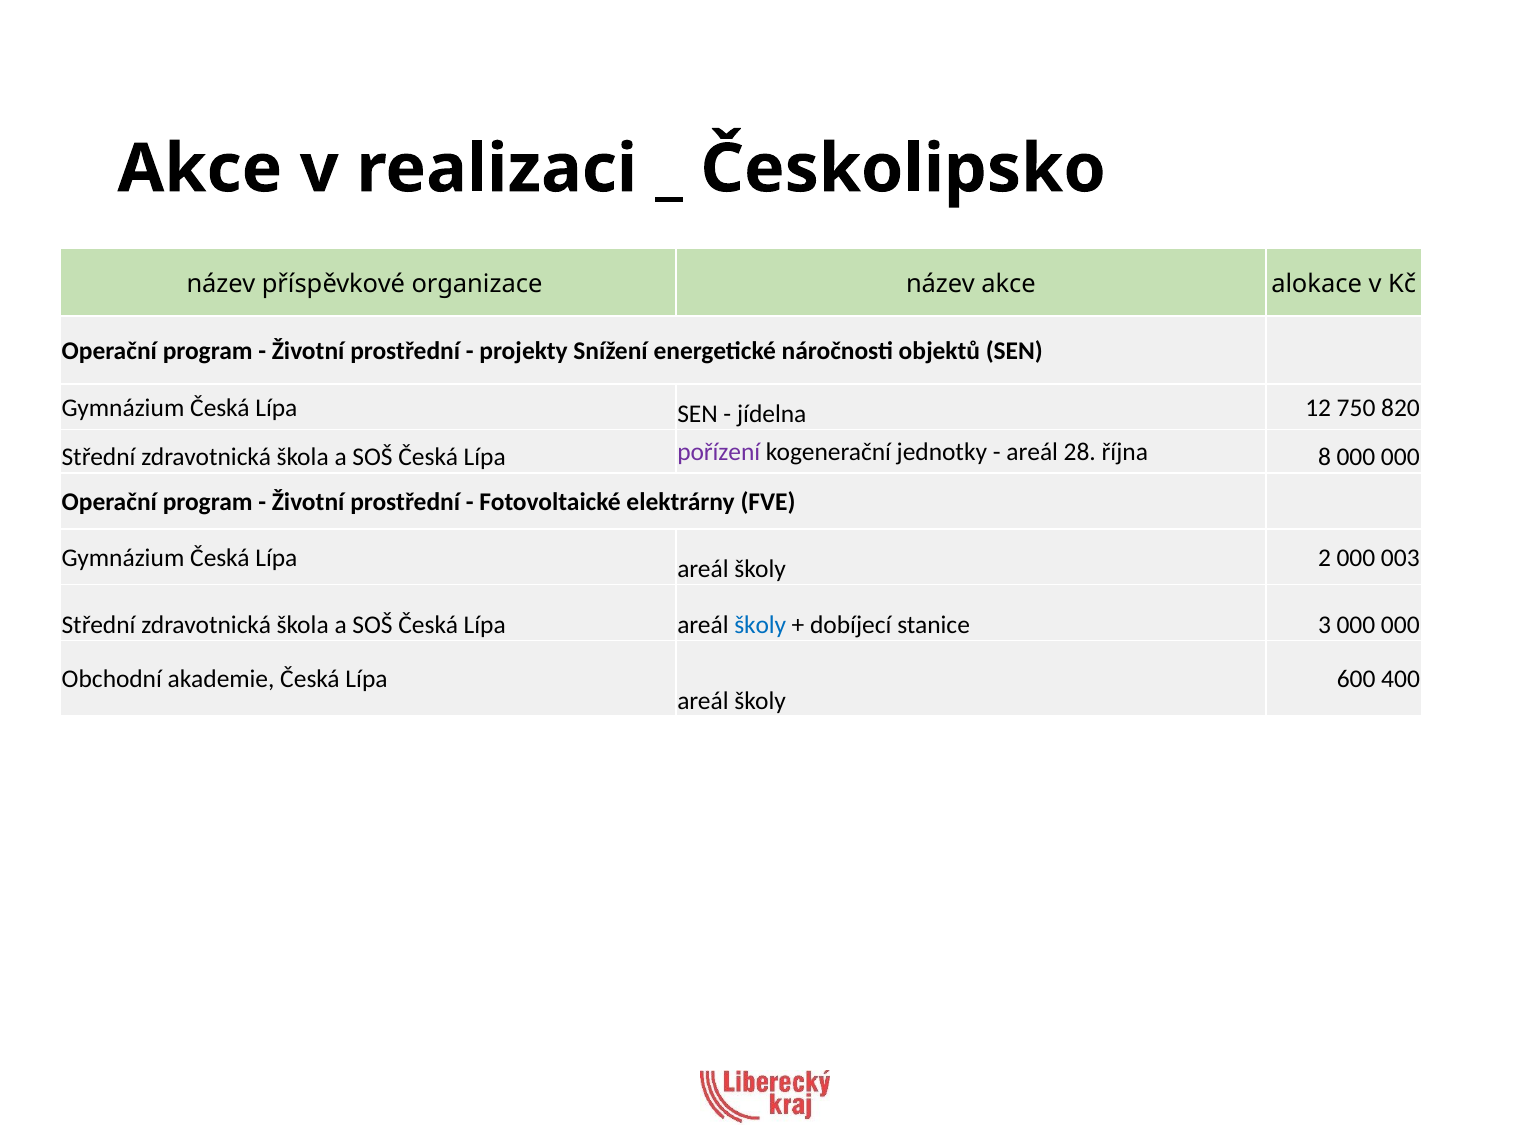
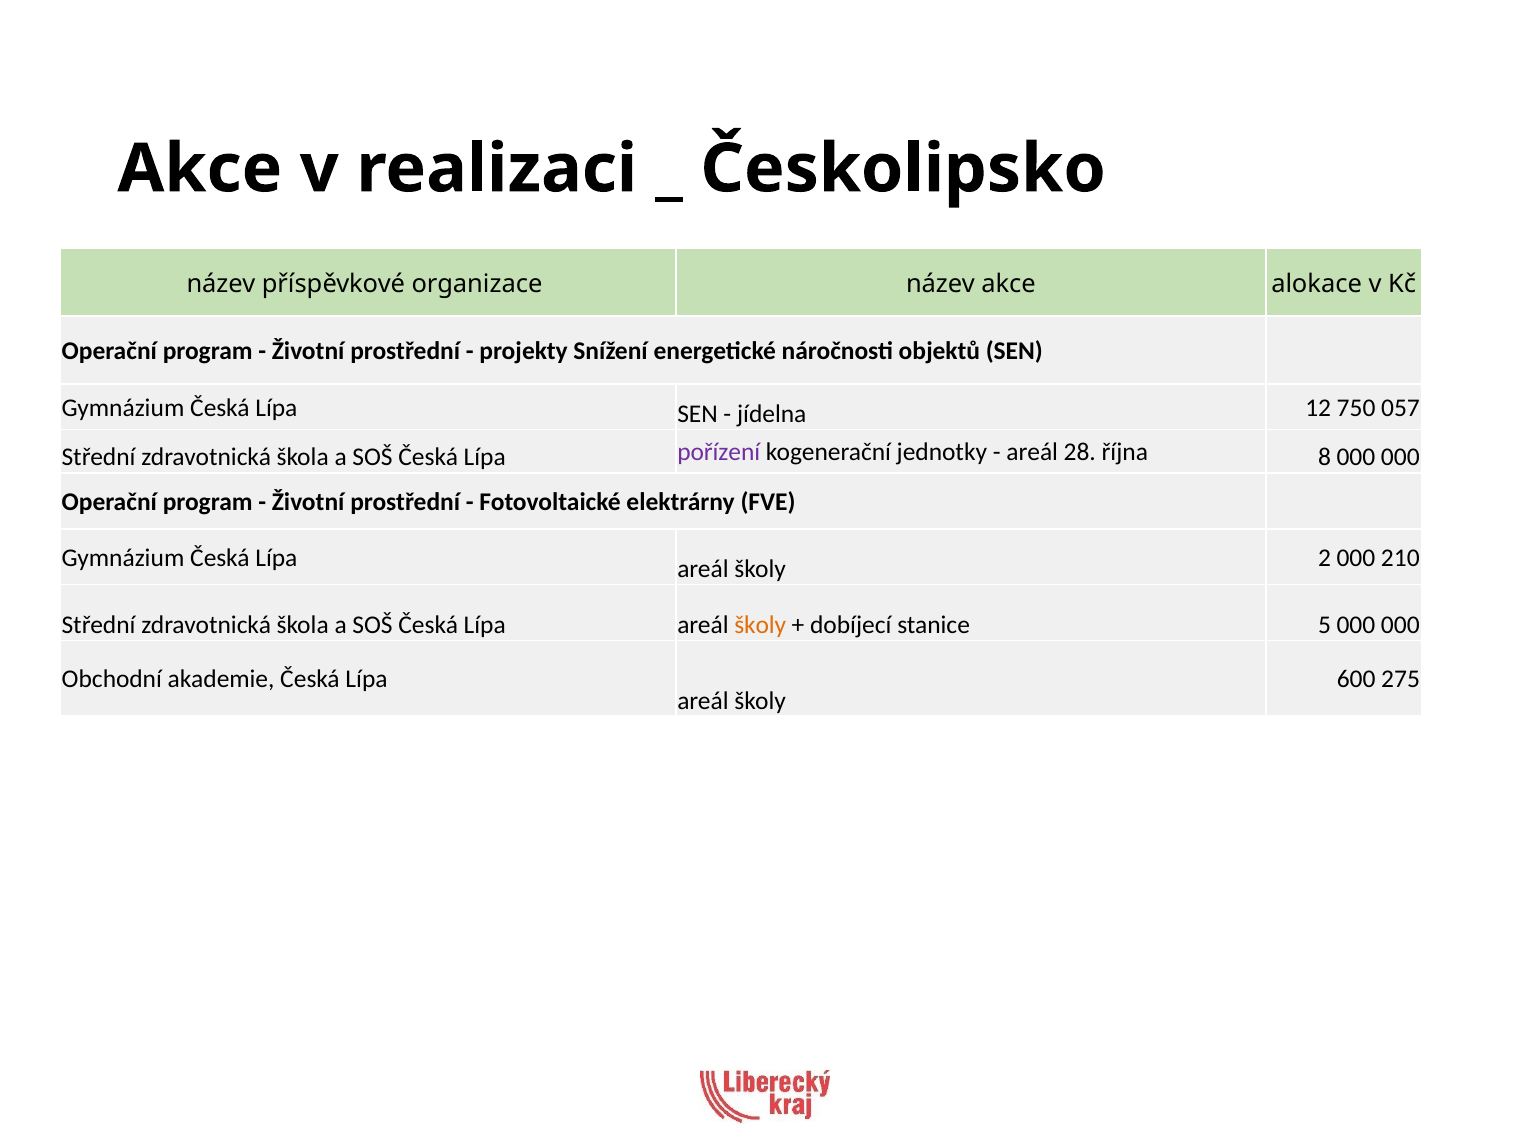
820: 820 -> 057 (1400, 408)
003: 003 -> 210 (1400, 558)
školy colour: blue -> orange (760, 625)
3: 3 -> 5 (1324, 625)
400: 400 -> 275 (1401, 680)
